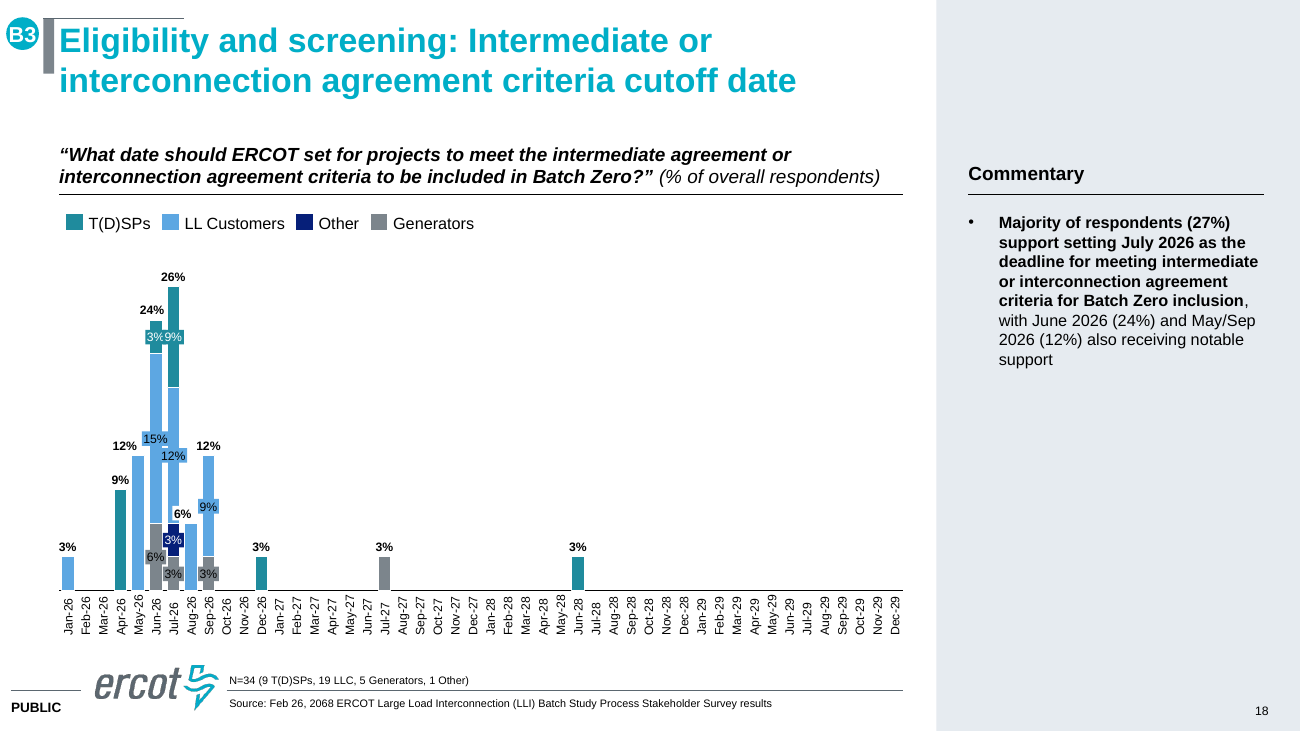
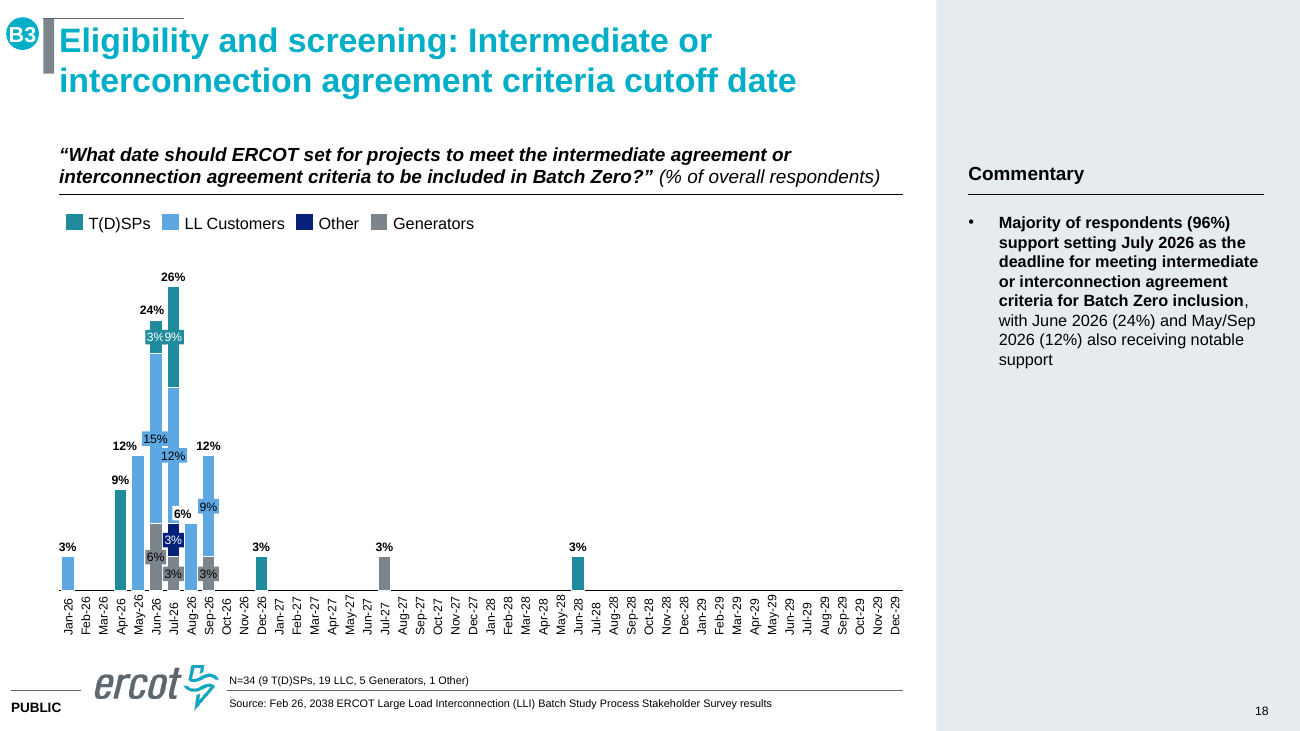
27%: 27% -> 96% (1209, 223)
2068: 2068 -> 2038 (322, 704)
